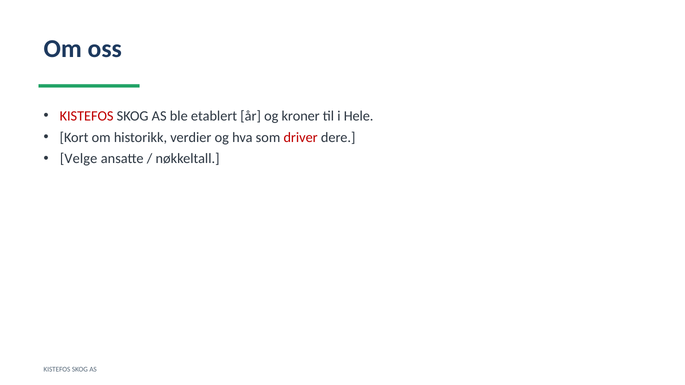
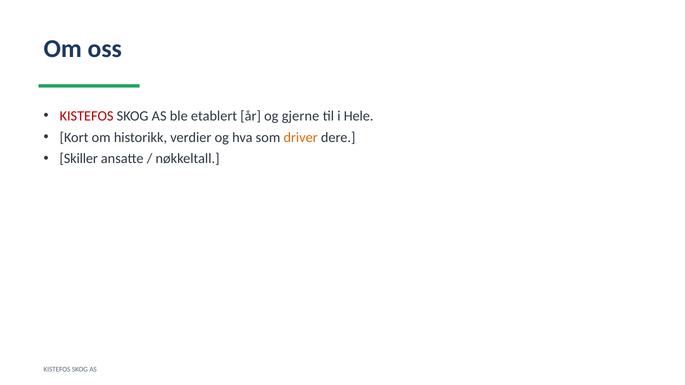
kroner: kroner -> gjerne (301, 116)
driver colour: red -> orange (301, 137)
Velge: Velge -> Skiller (79, 159)
